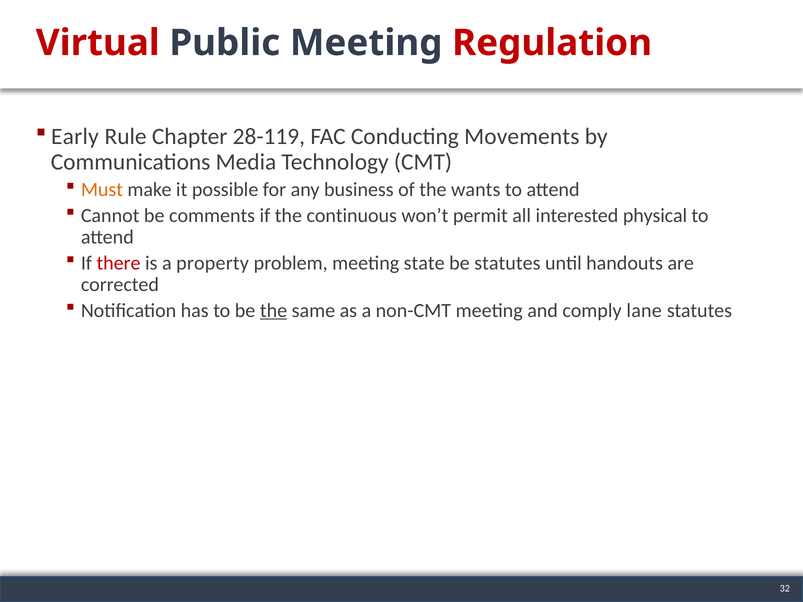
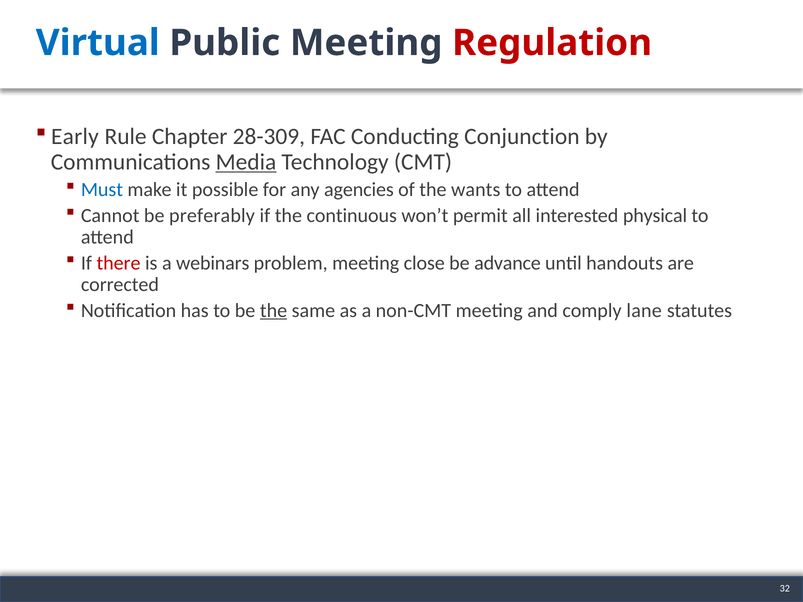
Virtual colour: red -> blue (98, 43)
28-119: 28-119 -> 28-309 (269, 137)
Movements: Movements -> Conjunction (522, 137)
Media underline: none -> present (246, 162)
Must colour: orange -> blue (102, 190)
business: business -> agencies (359, 190)
comments: comments -> preferably (212, 216)
property: property -> webinars (213, 263)
state: state -> close (424, 263)
be statutes: statutes -> advance (508, 263)
